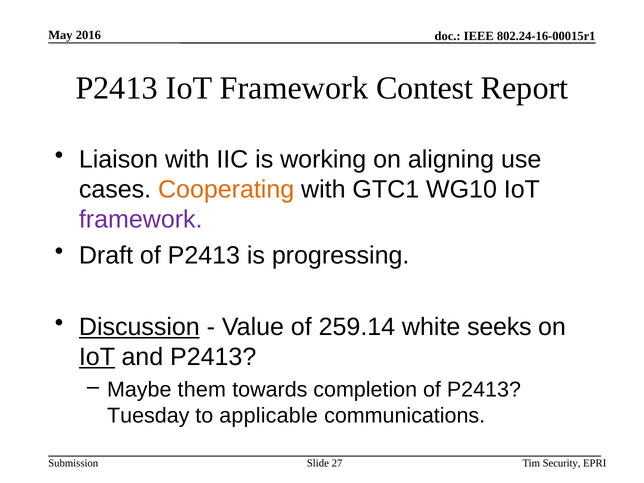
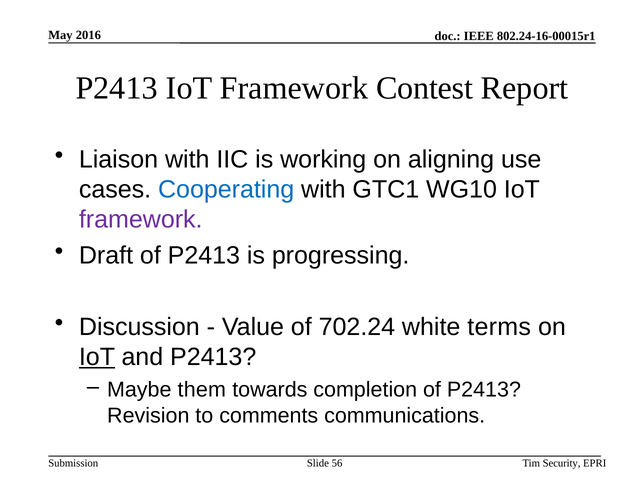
Cooperating colour: orange -> blue (226, 190)
Discussion underline: present -> none (139, 327)
259.14: 259.14 -> 702.24 (357, 327)
seeks: seeks -> terms (499, 327)
Tuesday: Tuesday -> Revision (148, 416)
applicable: applicable -> comments (269, 416)
27: 27 -> 56 (337, 463)
